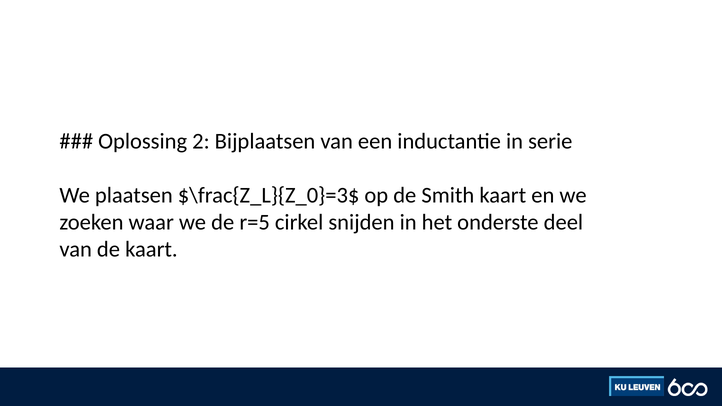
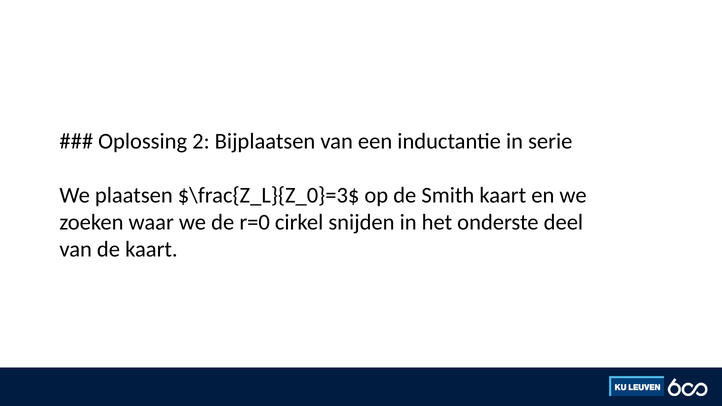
r=5: r=5 -> r=0 (255, 222)
